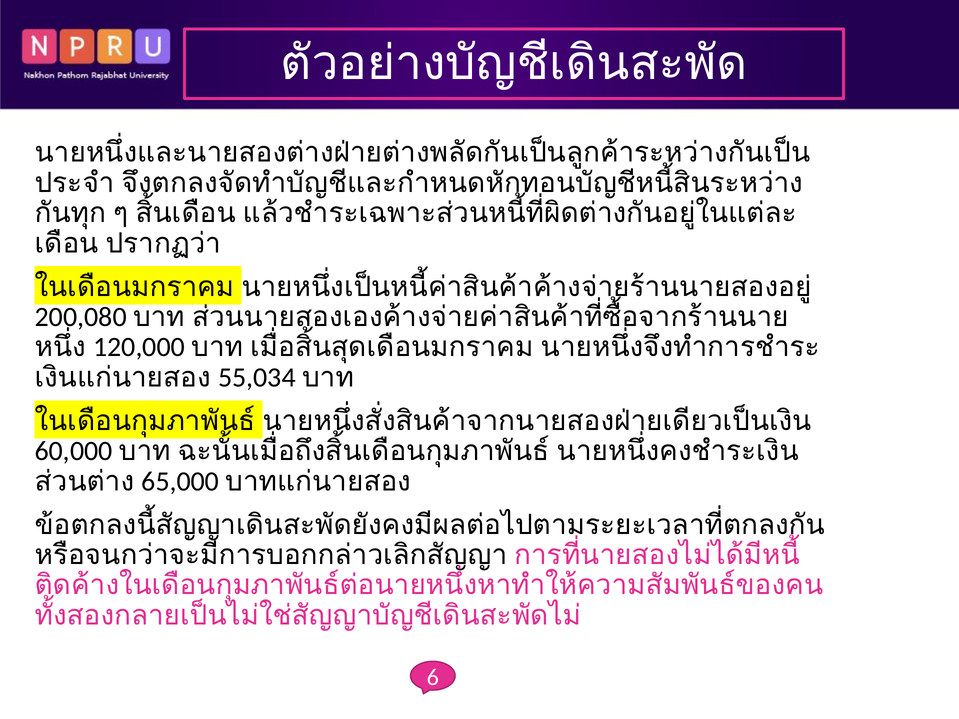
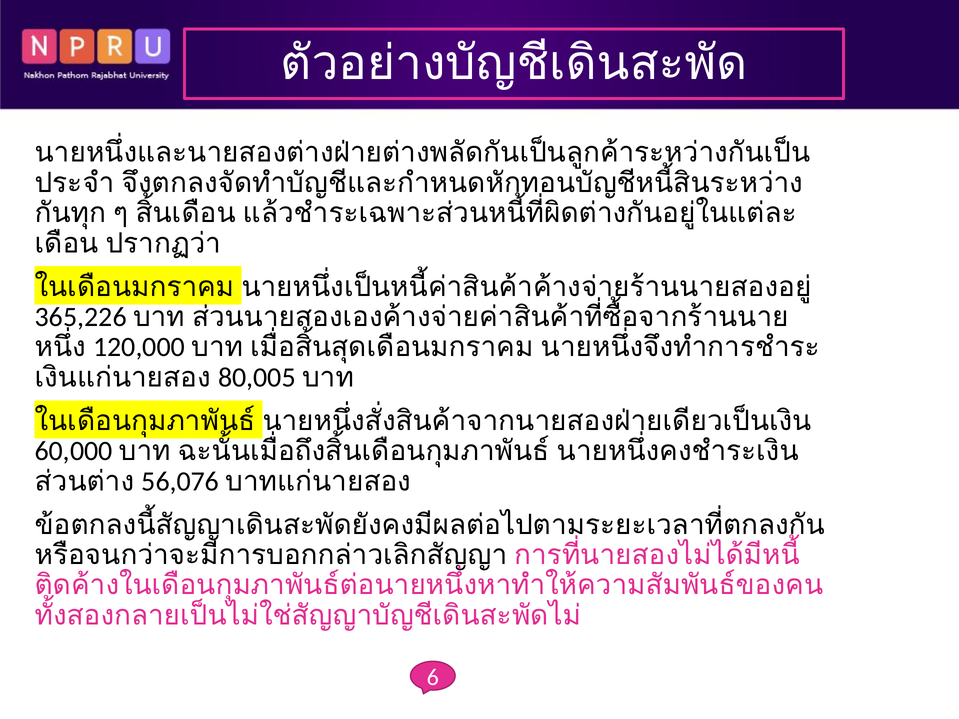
200,080: 200,080 -> 365,226 (81, 317)
55,034: 55,034 -> 80,005 (257, 378)
65,000: 65,000 -> 56,076 (180, 481)
